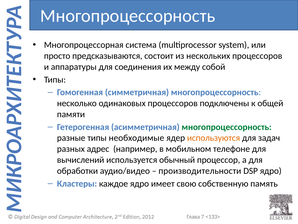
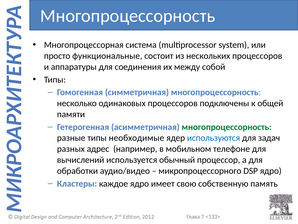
предсказываются: предсказываются -> функциональные (107, 56)
используются colour: orange -> blue (214, 138)
производительности: производительности -> микропроцессорного (200, 170)
